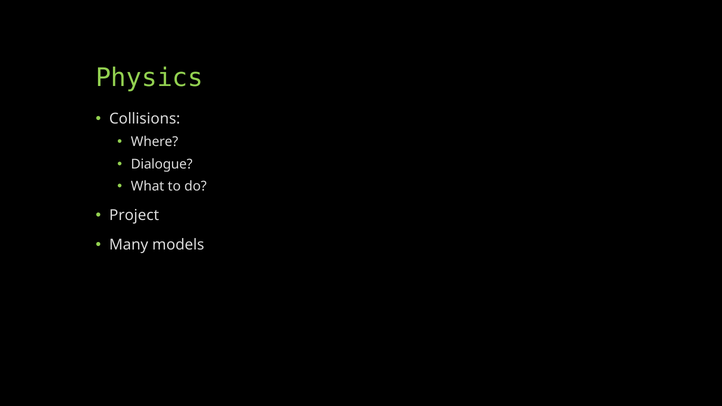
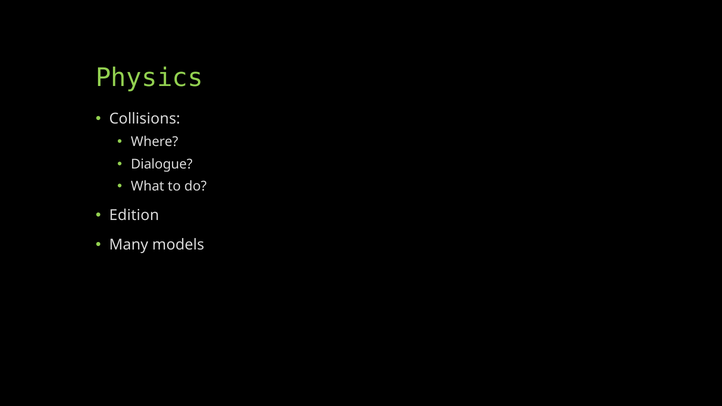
Project: Project -> Edition (134, 215)
